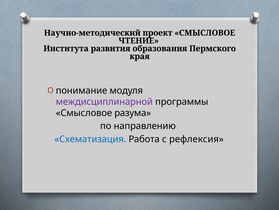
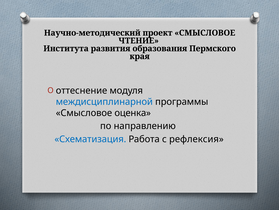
понимание: понимание -> оттеснение (81, 90)
междисциплинарной colour: purple -> blue (104, 101)
разума: разума -> оценка (133, 113)
